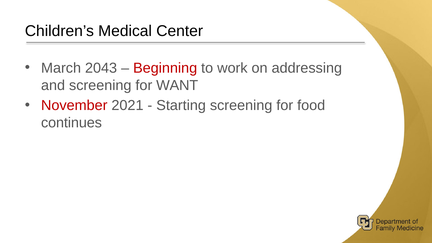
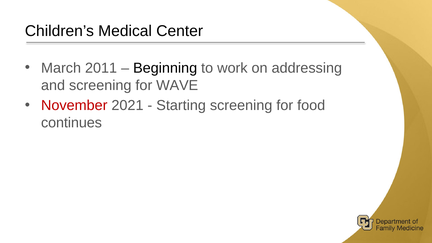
2043: 2043 -> 2011 (101, 68)
Beginning colour: red -> black (165, 68)
WANT: WANT -> WAVE (177, 85)
